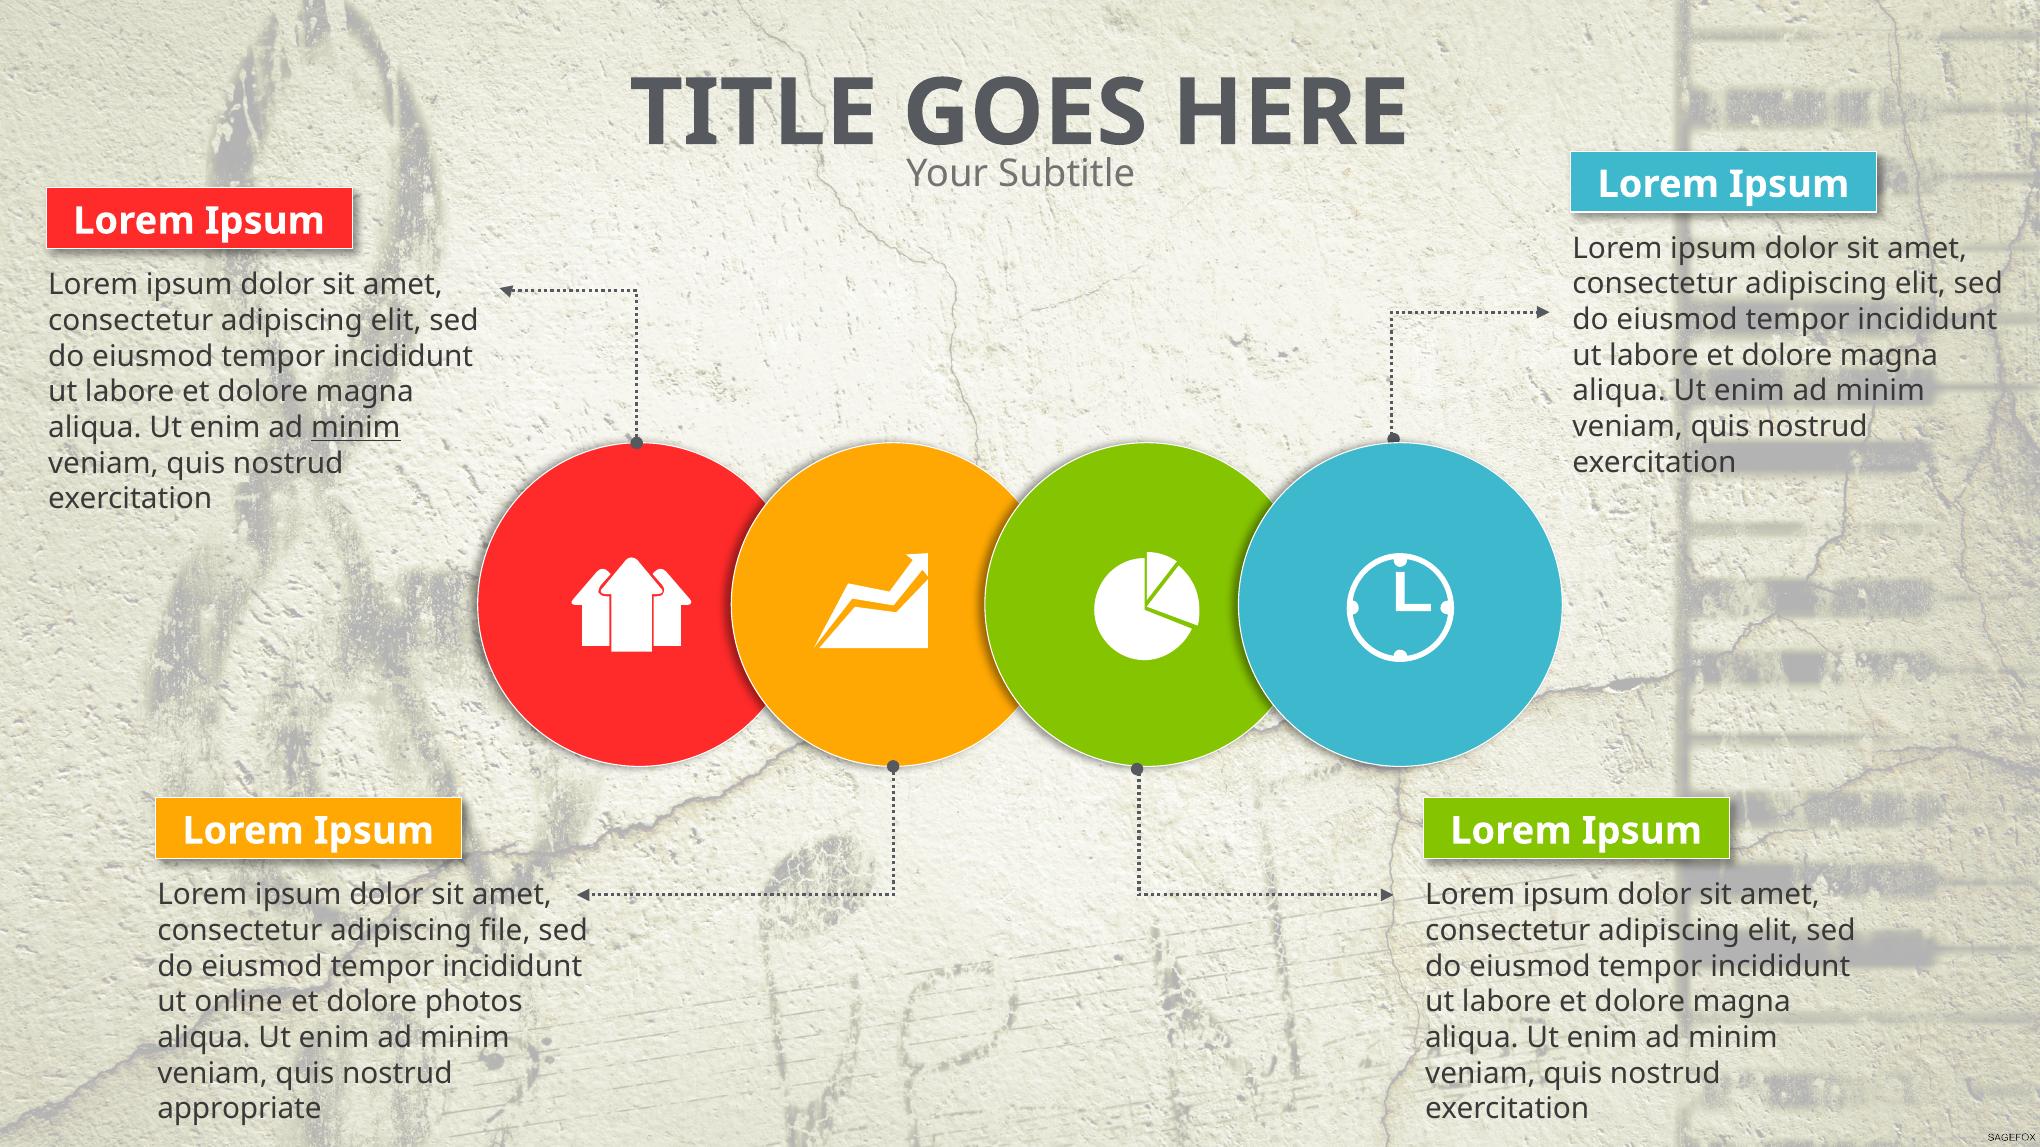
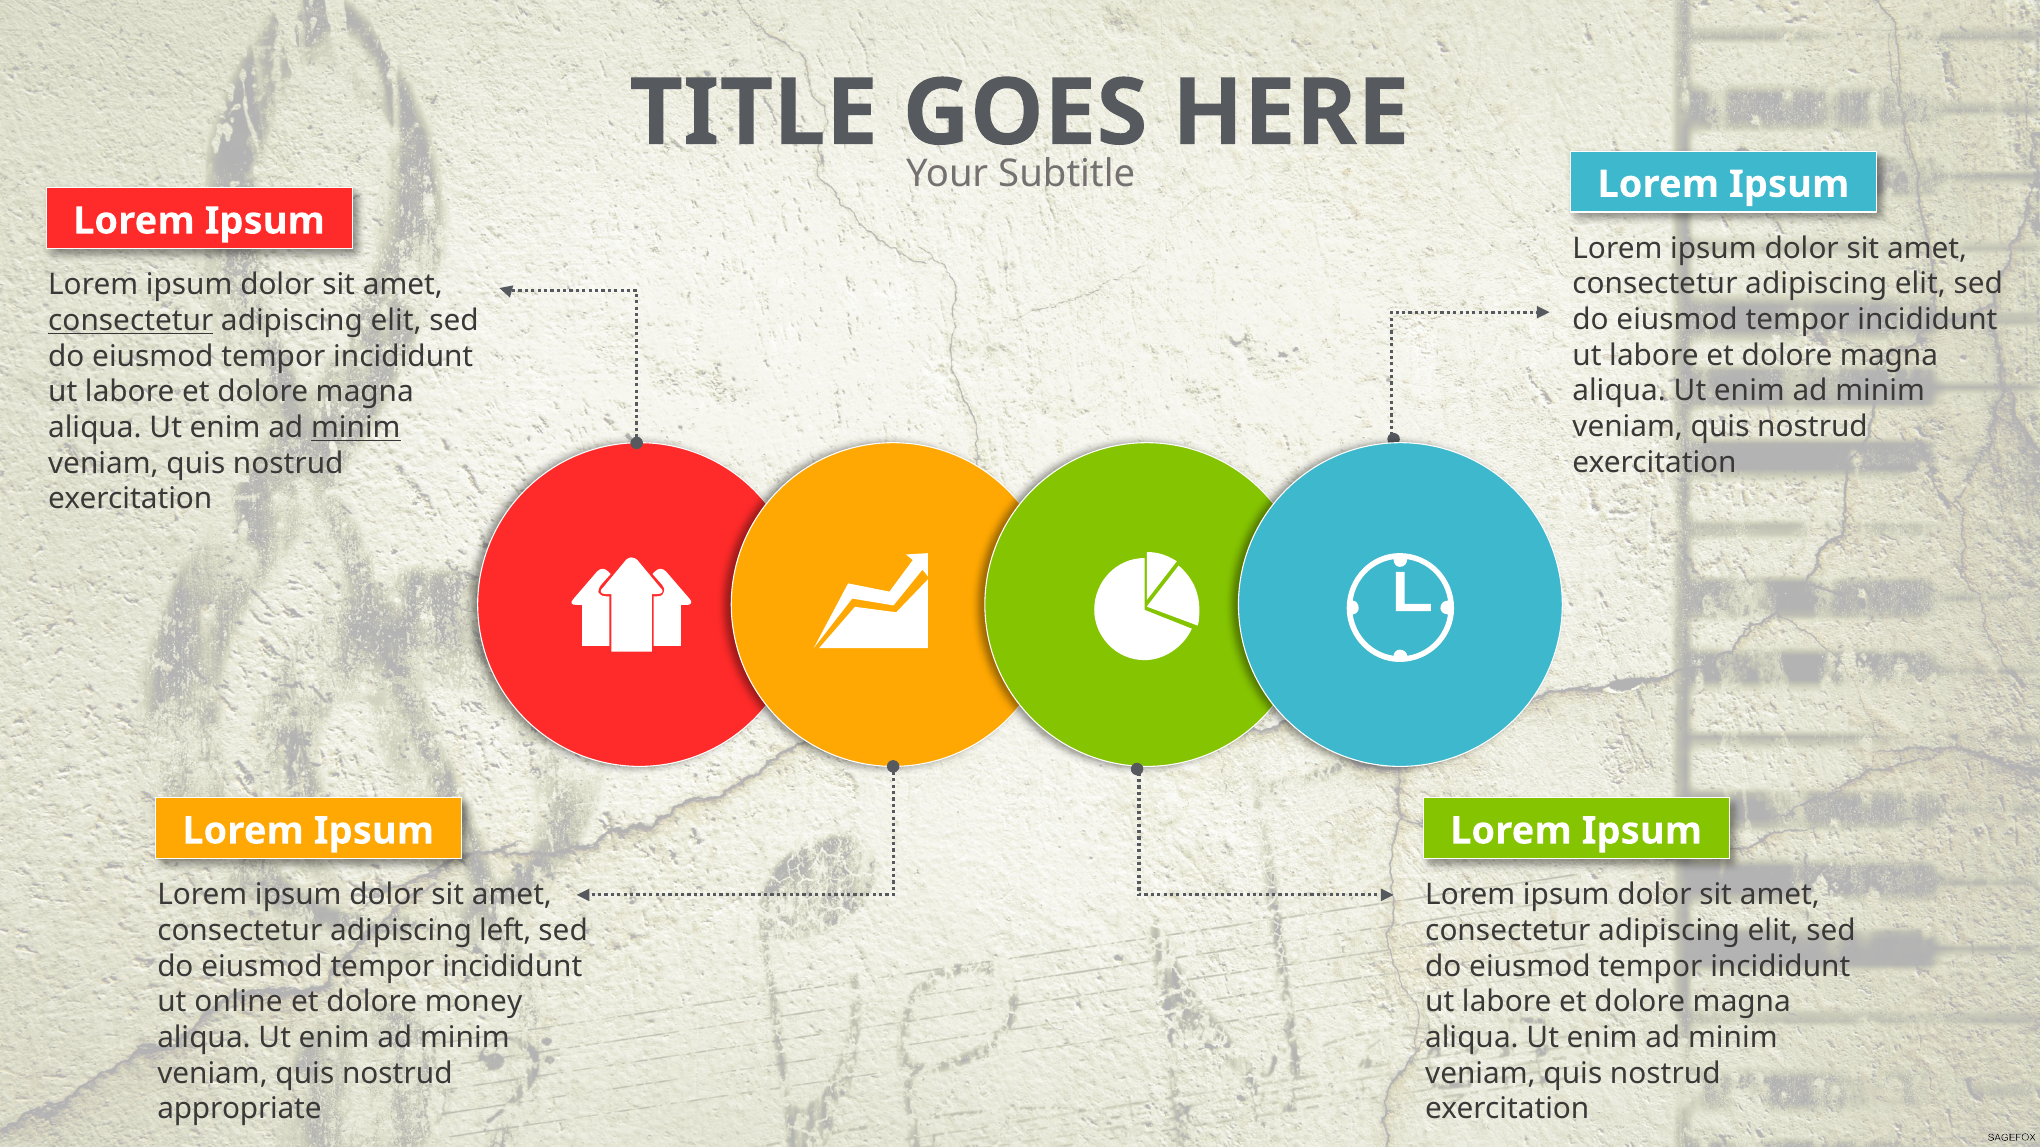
consectetur underline: none -> present (131, 321)
file: file -> left (505, 931)
photos: photos -> money (474, 1002)
